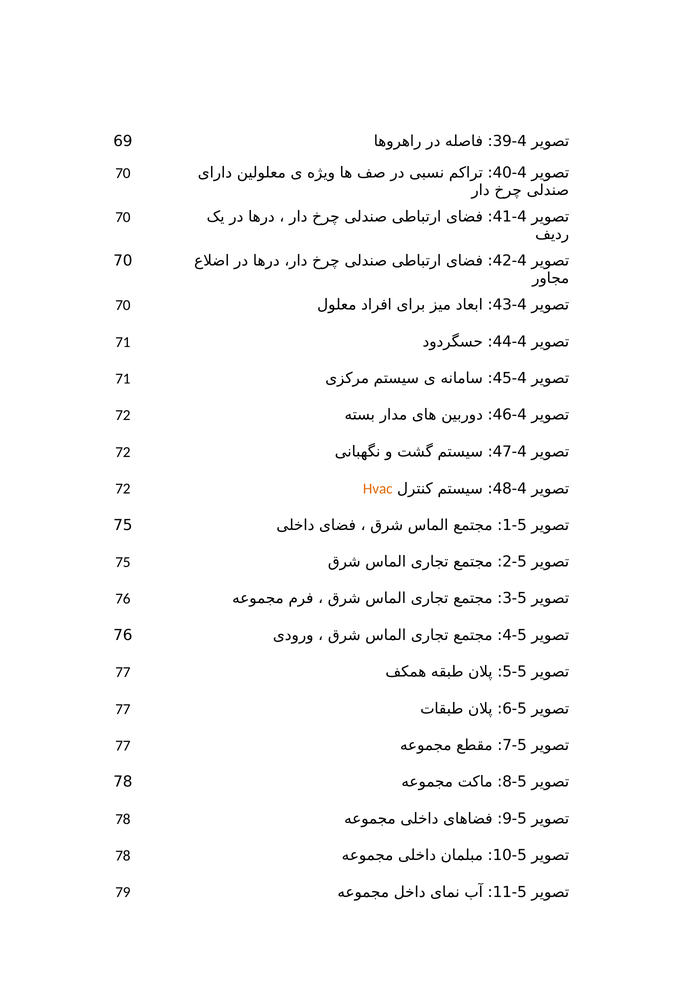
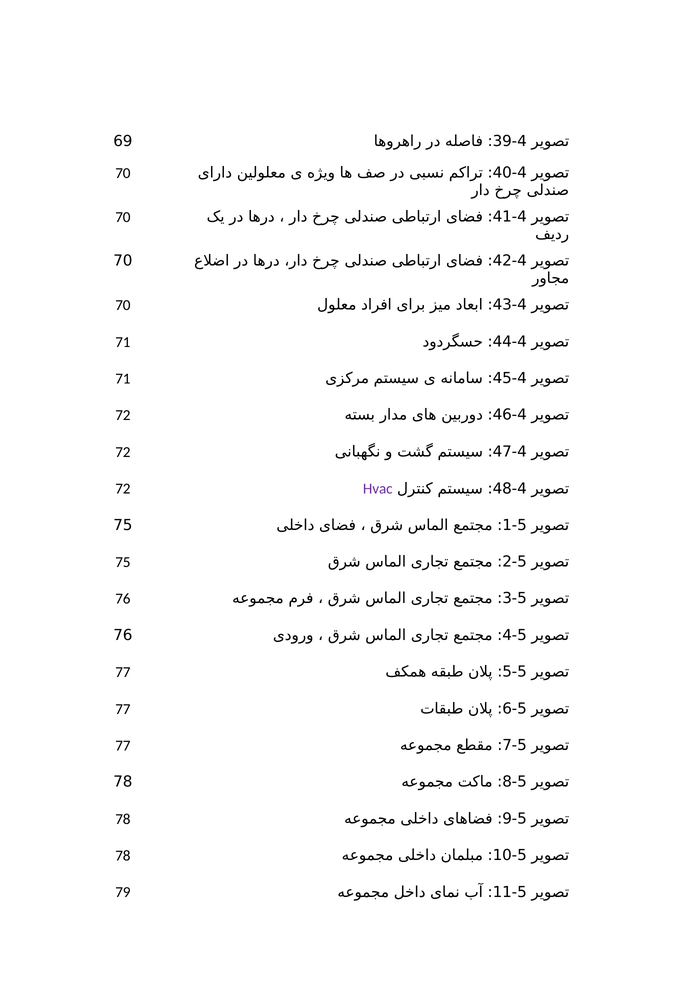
Hvac colour: orange -> purple (378, 489)
